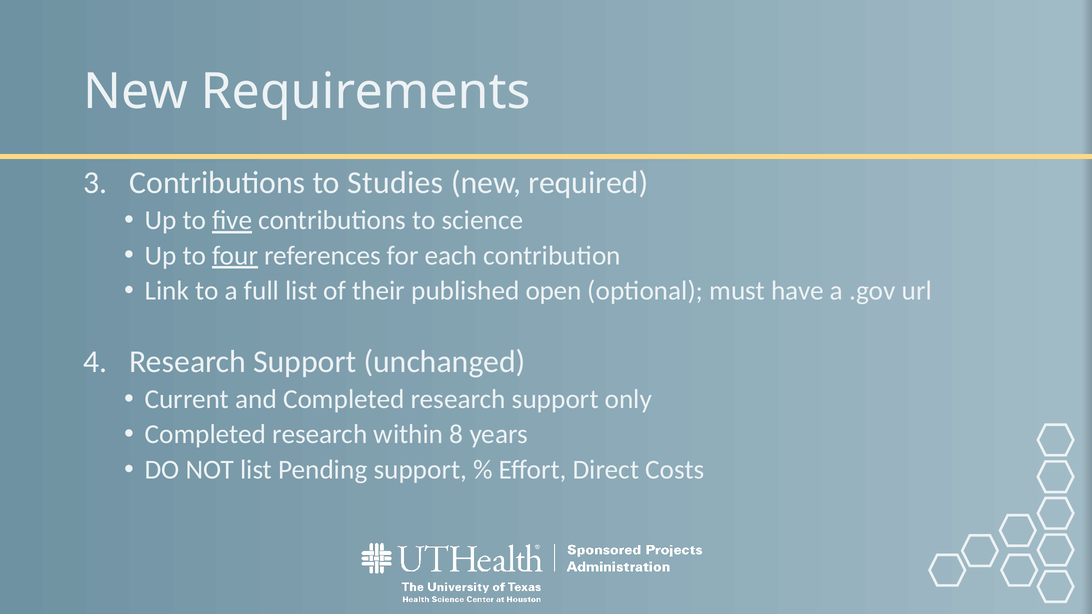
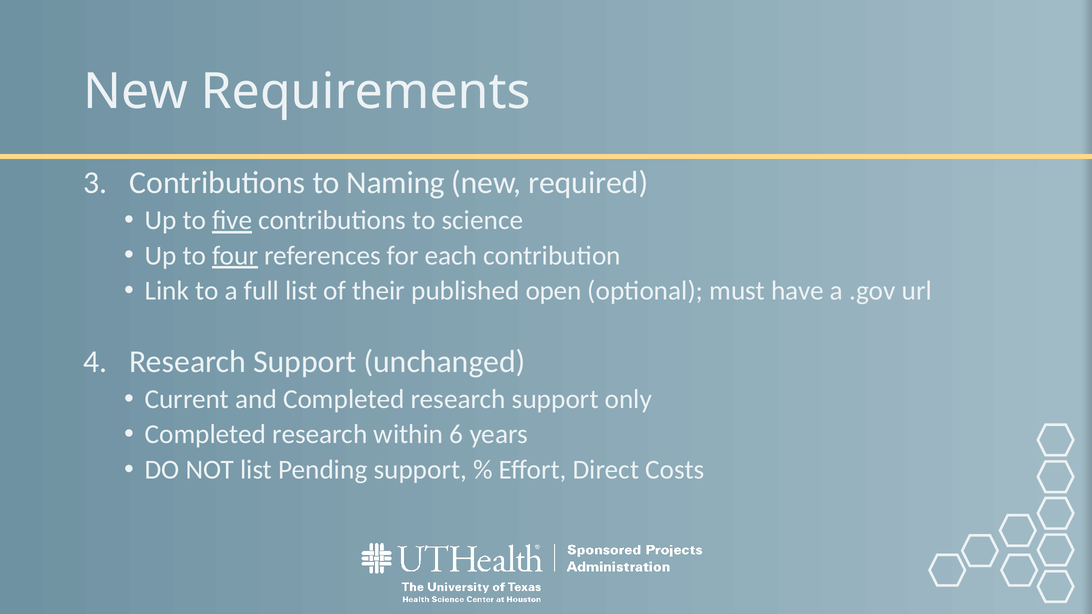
Studies: Studies -> Naming (396, 183)
8: 8 -> 6 (456, 435)
